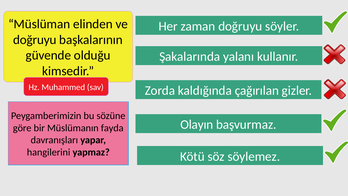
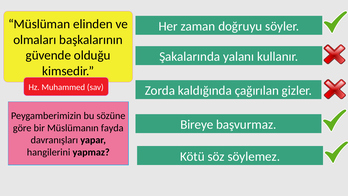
doğruyu: doğruyu -> olmaları (35, 40)
Olayın: Olayın -> Bireye (197, 124)
